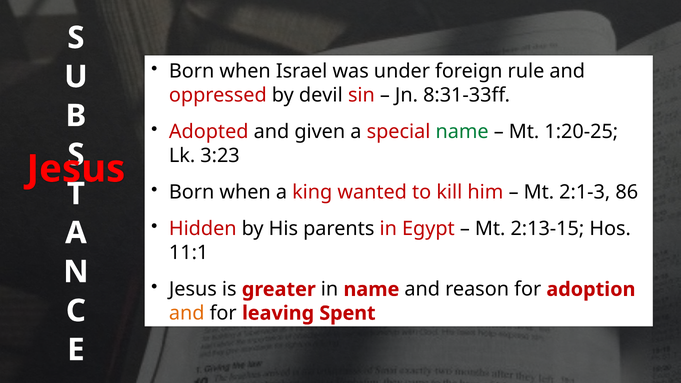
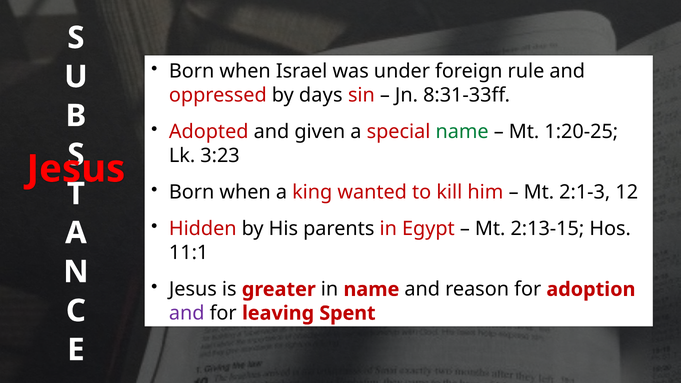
devil: devil -> days (321, 95)
86: 86 -> 12 (627, 192)
and colour: orange -> purple (187, 313)
